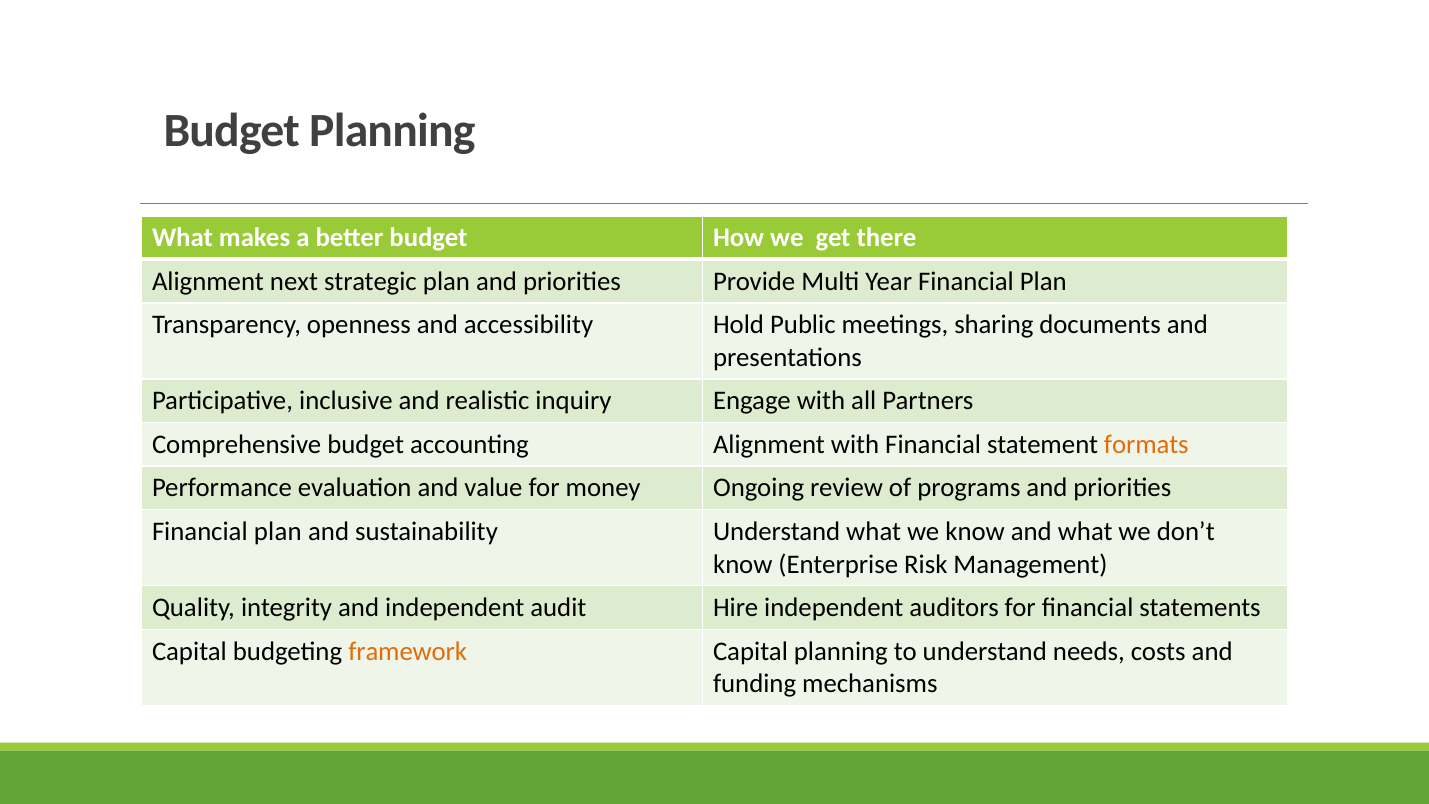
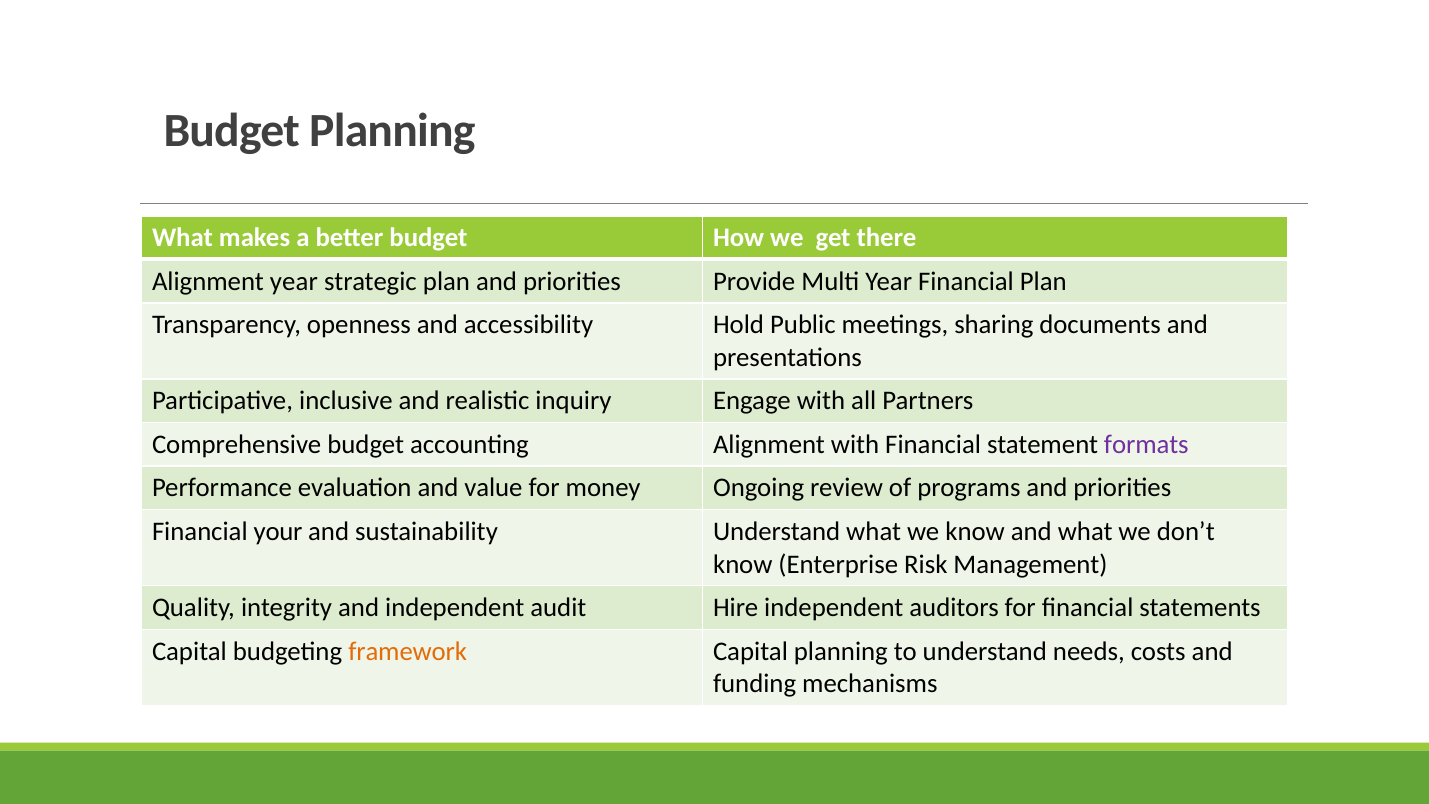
Alignment next: next -> year (294, 281)
formats colour: orange -> purple (1146, 444)
plan: plan -> your (278, 531)
